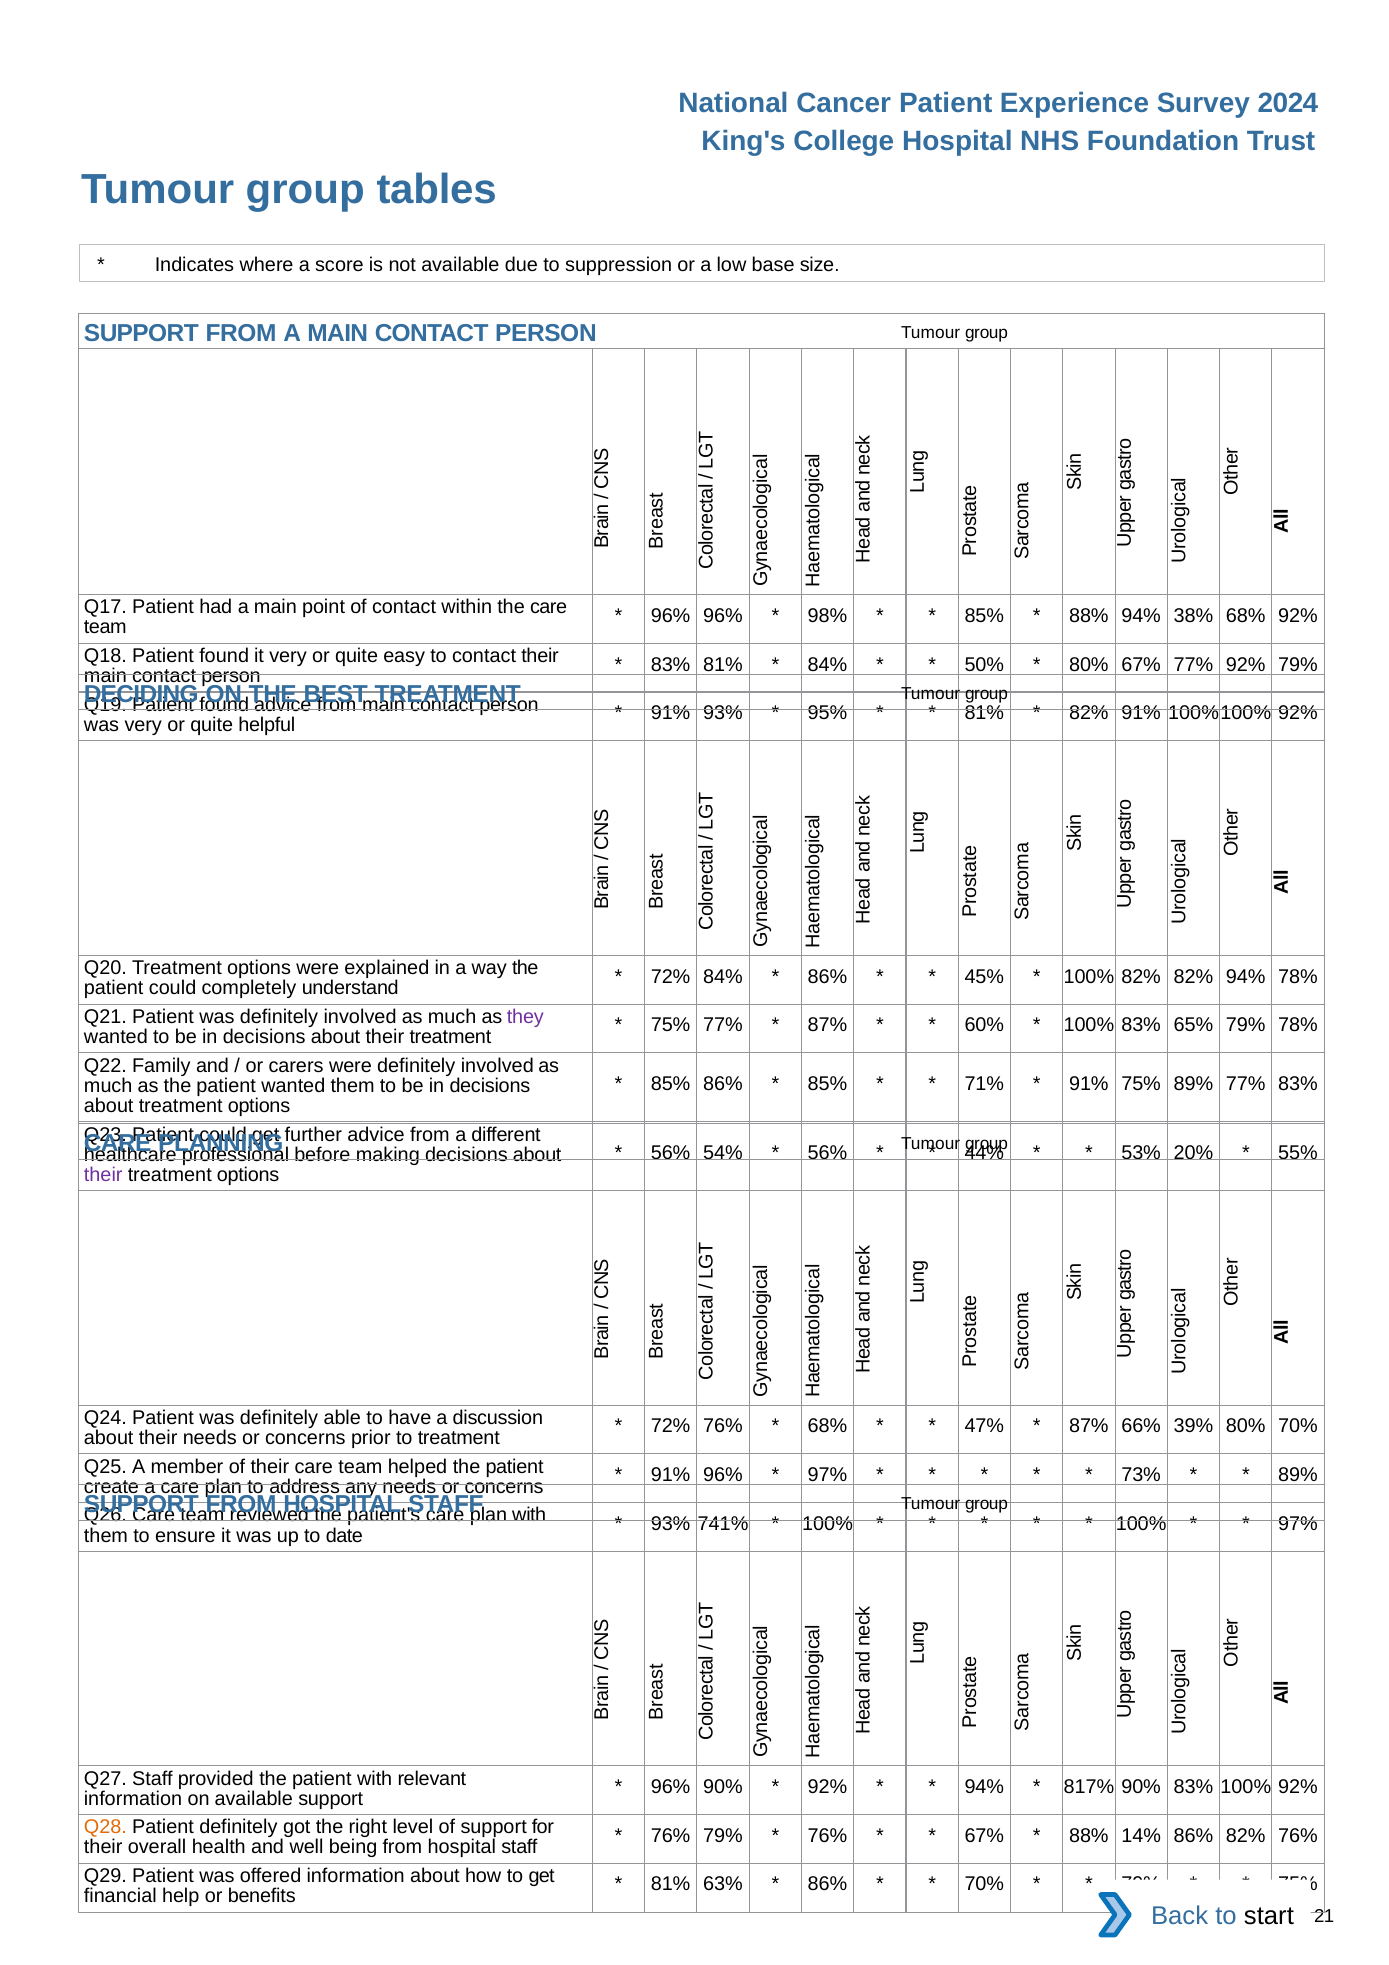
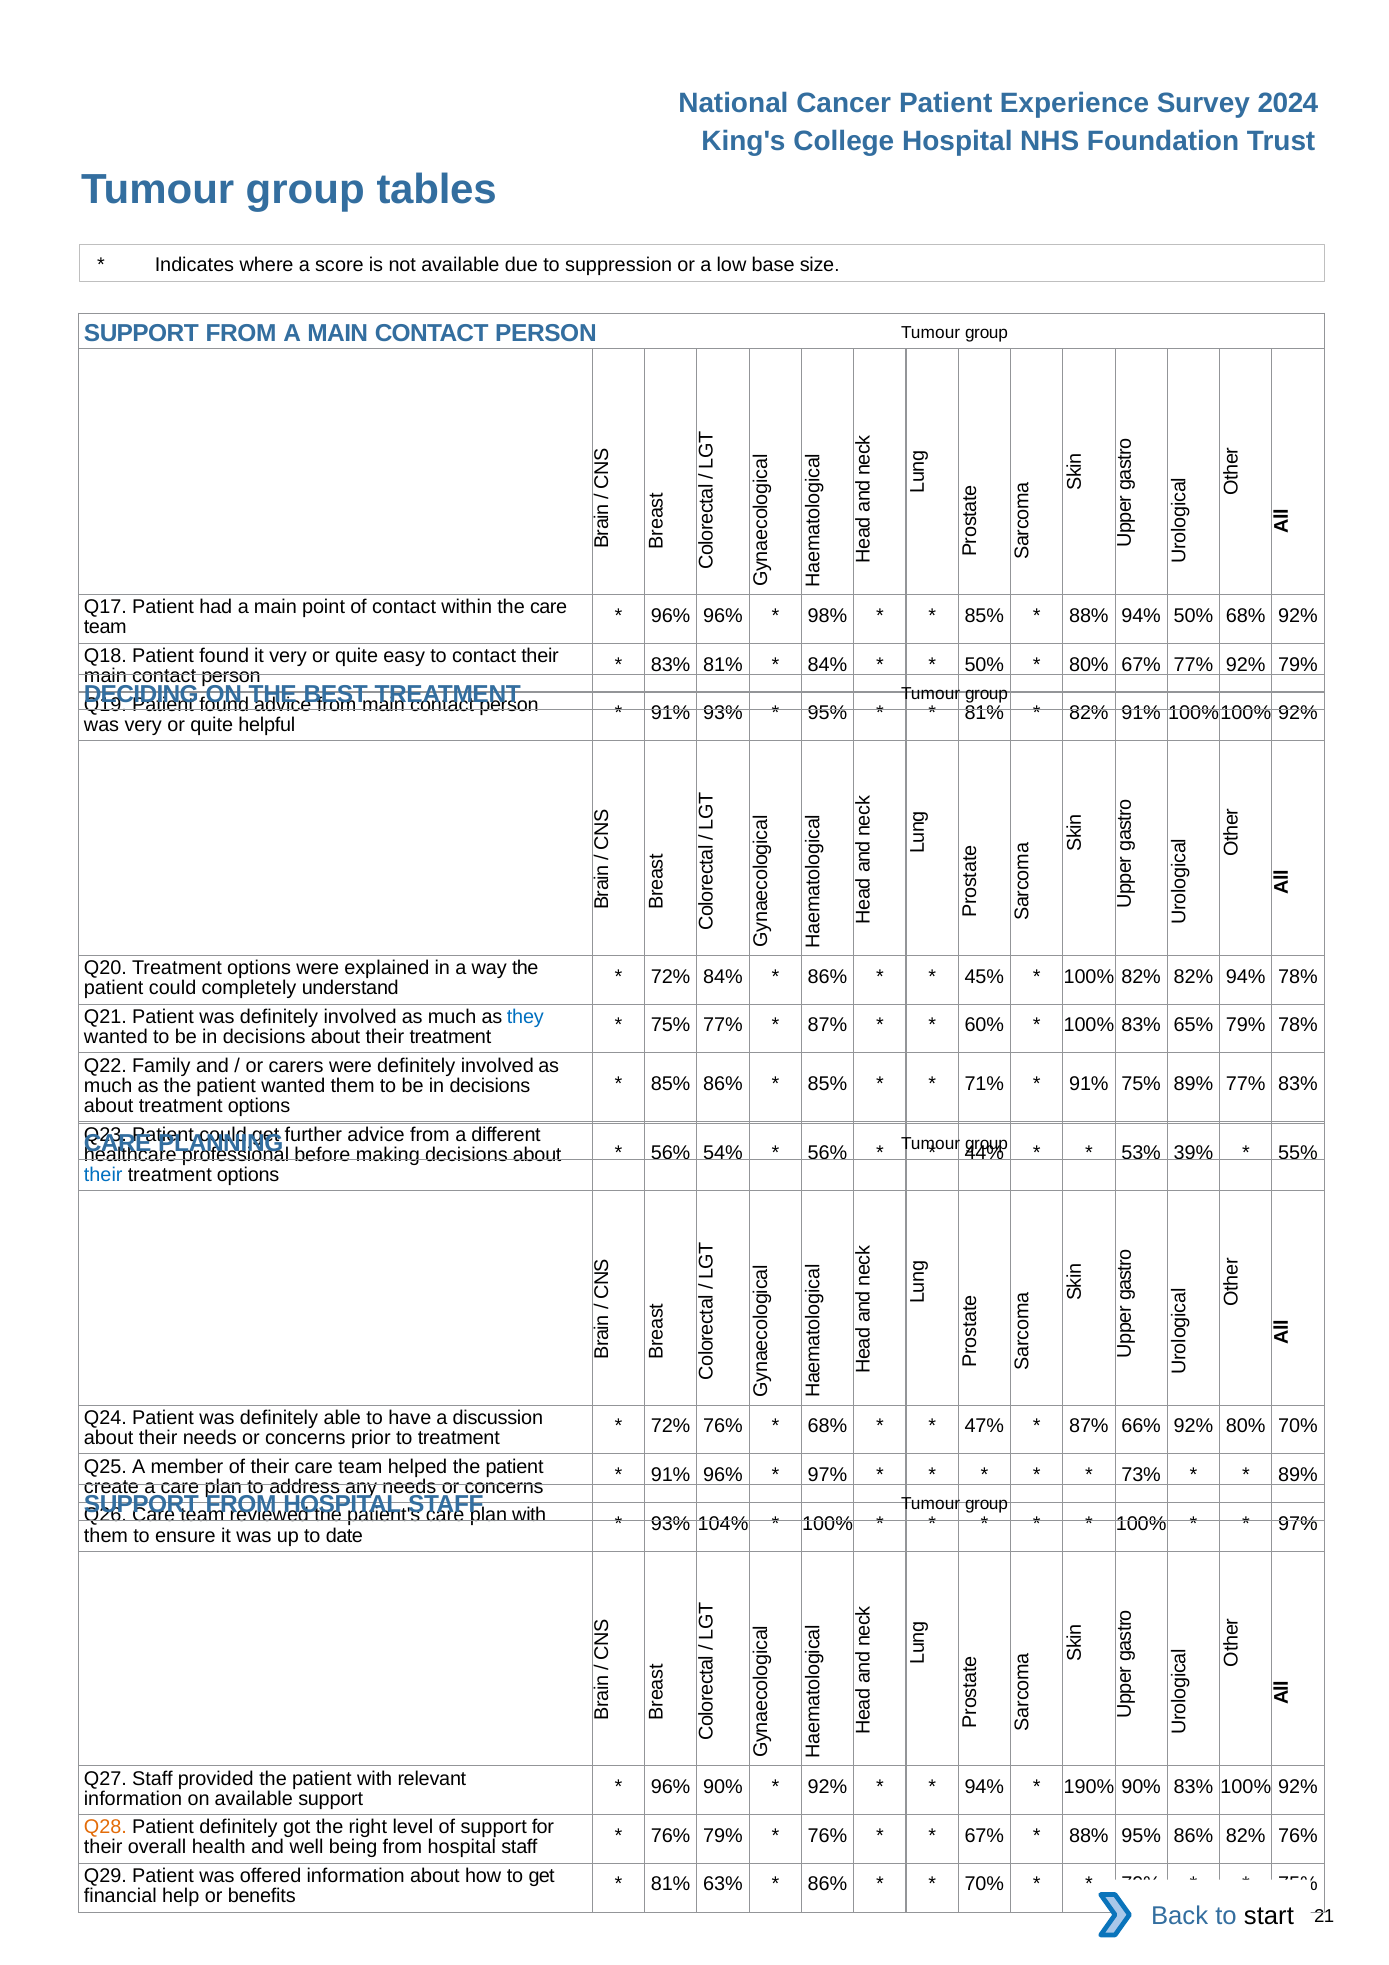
94% 38%: 38% -> 50% (1193, 616)
they colour: purple -> blue (525, 1017)
20%: 20% -> 39% (1193, 1153)
their colour: purple -> blue (103, 1175)
66% 39%: 39% -> 92% (1193, 1427)
741%: 741% -> 104% (723, 1524)
817%: 817% -> 190% (1089, 1788)
88% 14%: 14% -> 95% (1141, 1836)
